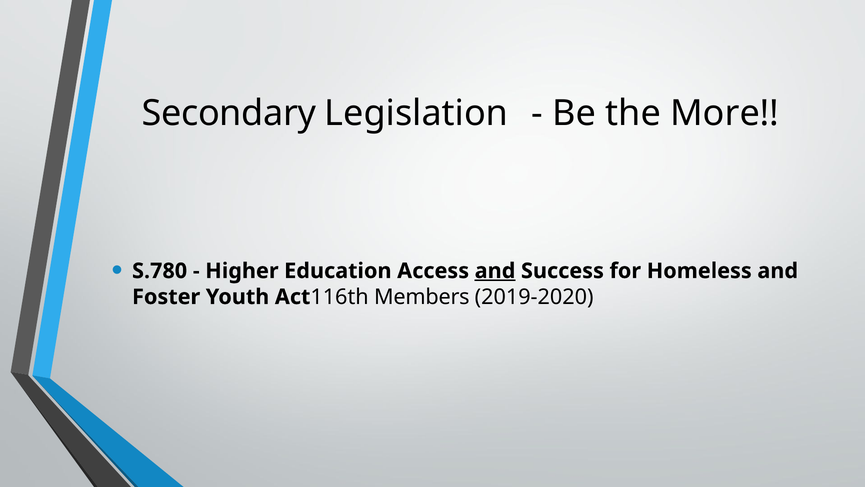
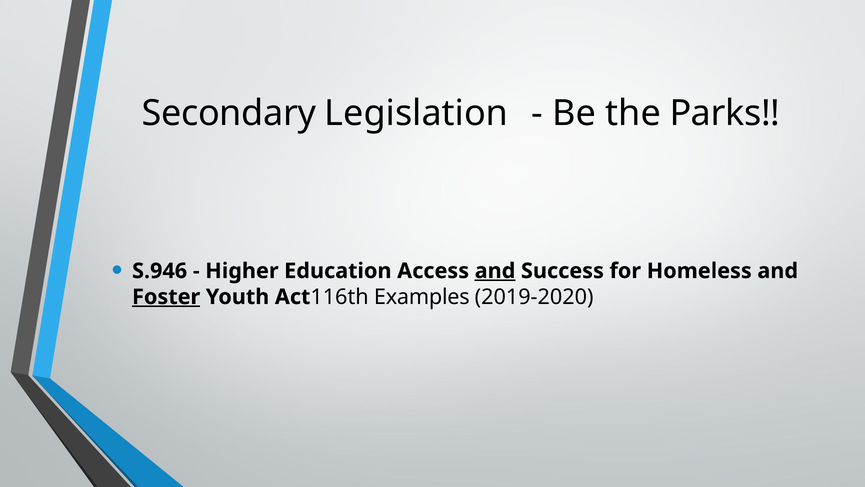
More: More -> Parks (725, 113)
S.780: S.780 -> S.946 (160, 271)
Foster underline: none -> present (166, 297)
Members: Members -> Examples (422, 297)
